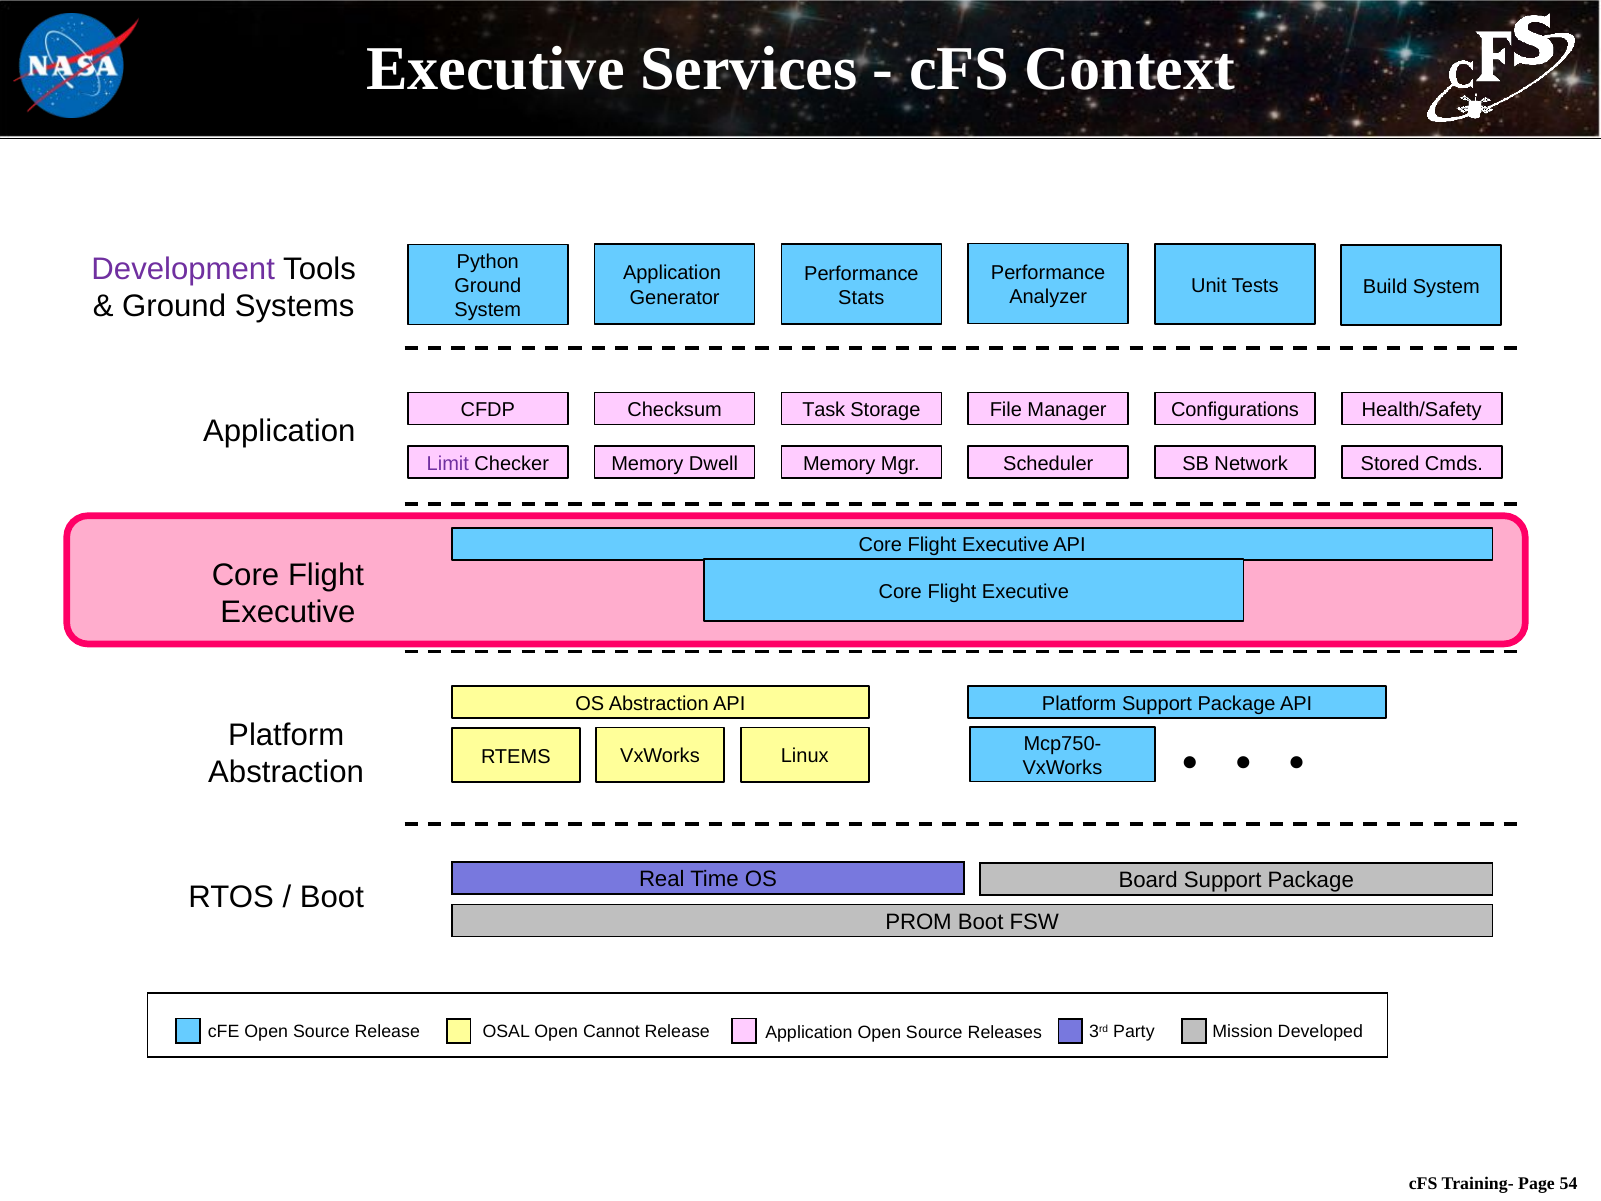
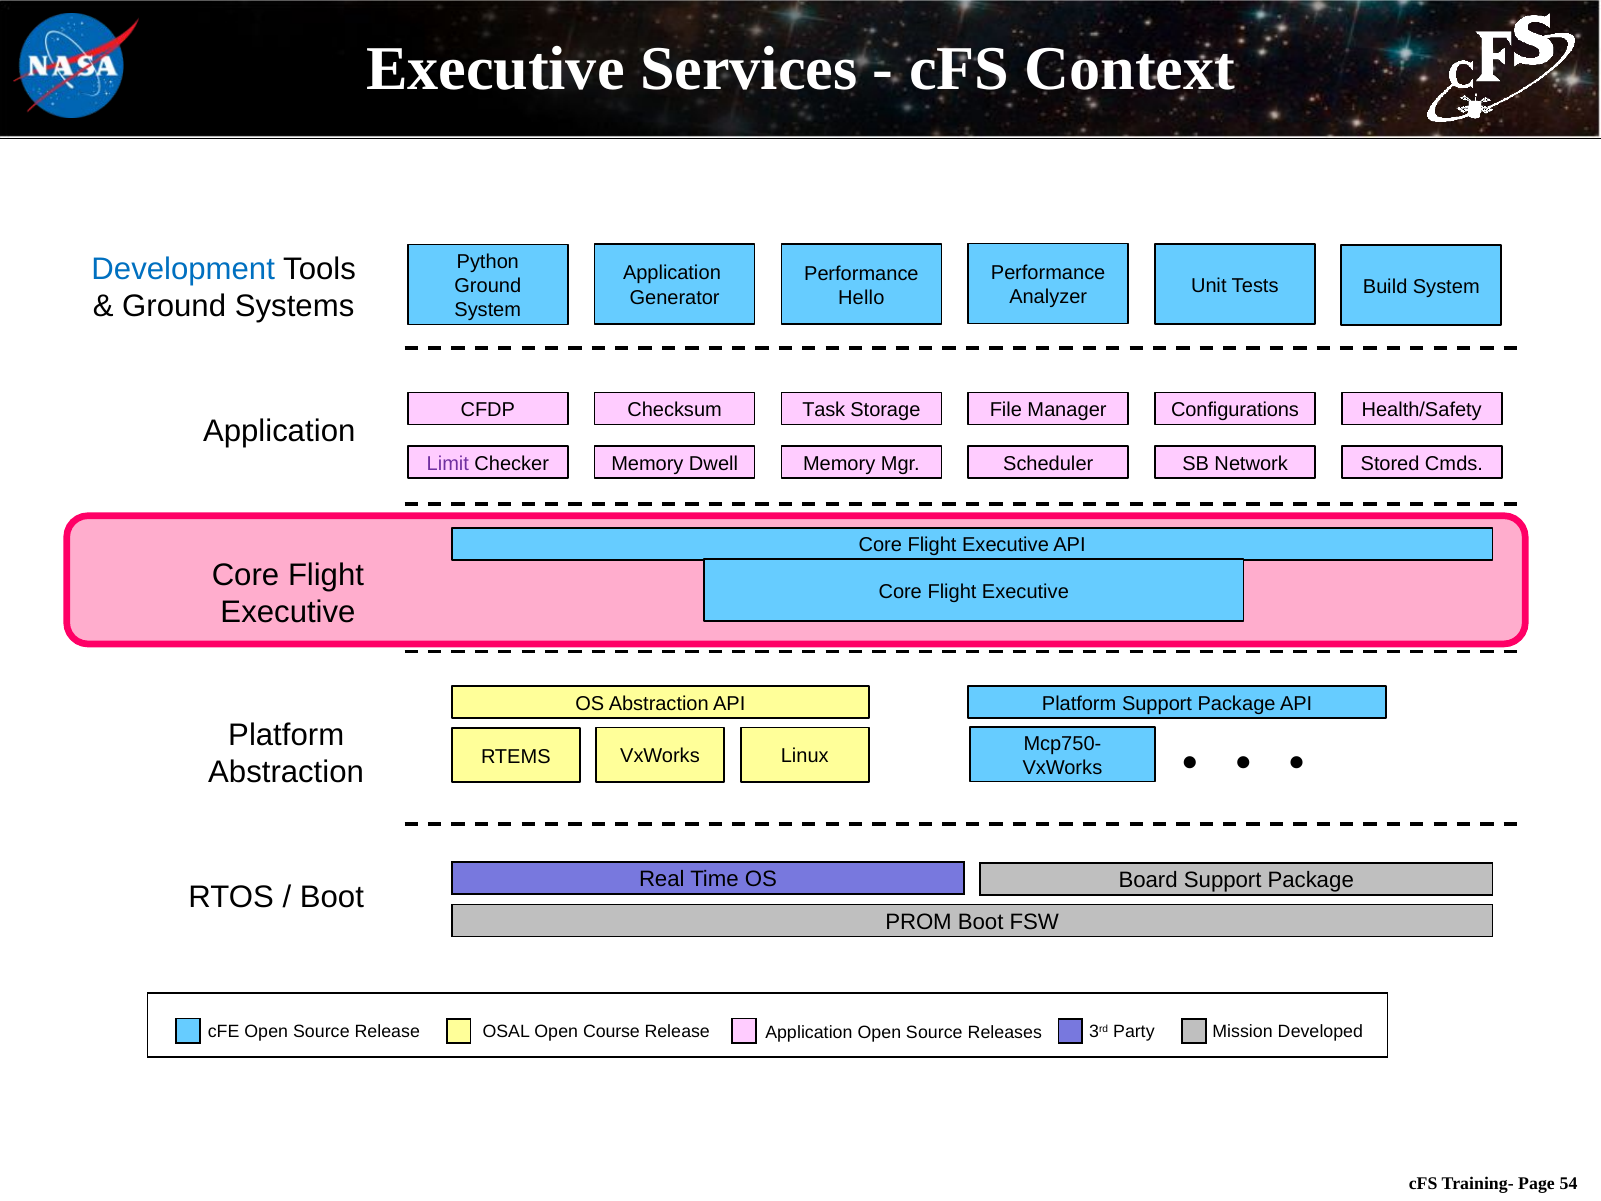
Development colour: purple -> blue (183, 269)
Stats: Stats -> Hello (861, 298)
Cannot: Cannot -> Course (611, 1032)
